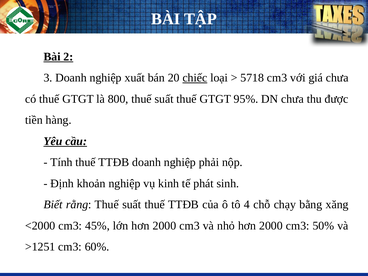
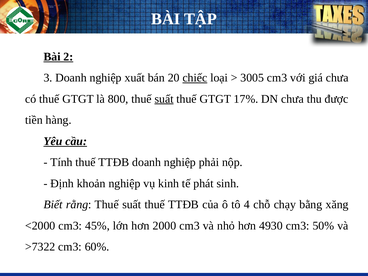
5718: 5718 -> 3005 (252, 78)
suất underline: none -> present (164, 99)
95%: 95% -> 17% (246, 99)
nhỏ hơn 2000: 2000 -> 4930 (271, 226)
>1251: >1251 -> >7322 (40, 247)
